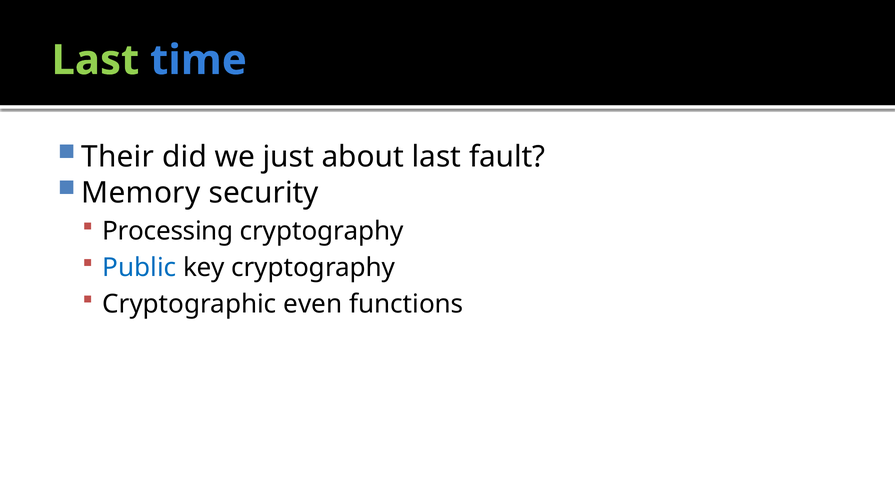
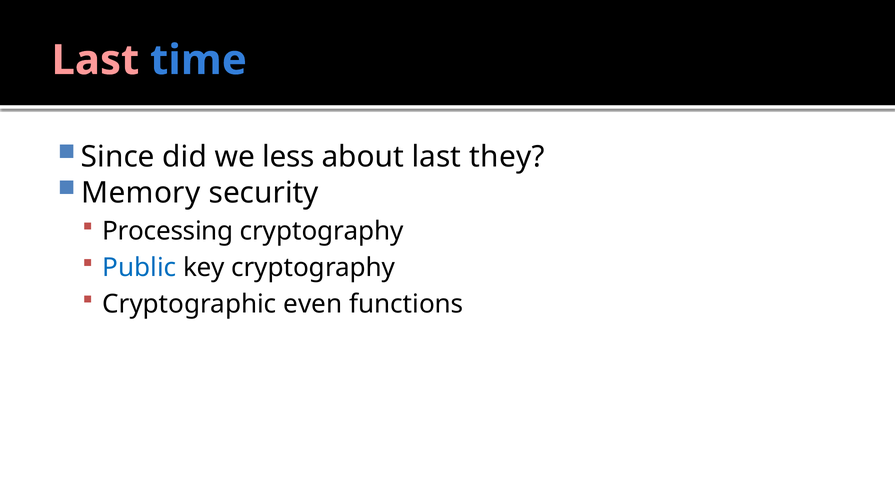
Last colour: light green -> pink (95, 60)
Their: Their -> Since (118, 157)
just: just -> less (288, 157)
fault: fault -> they (507, 157)
